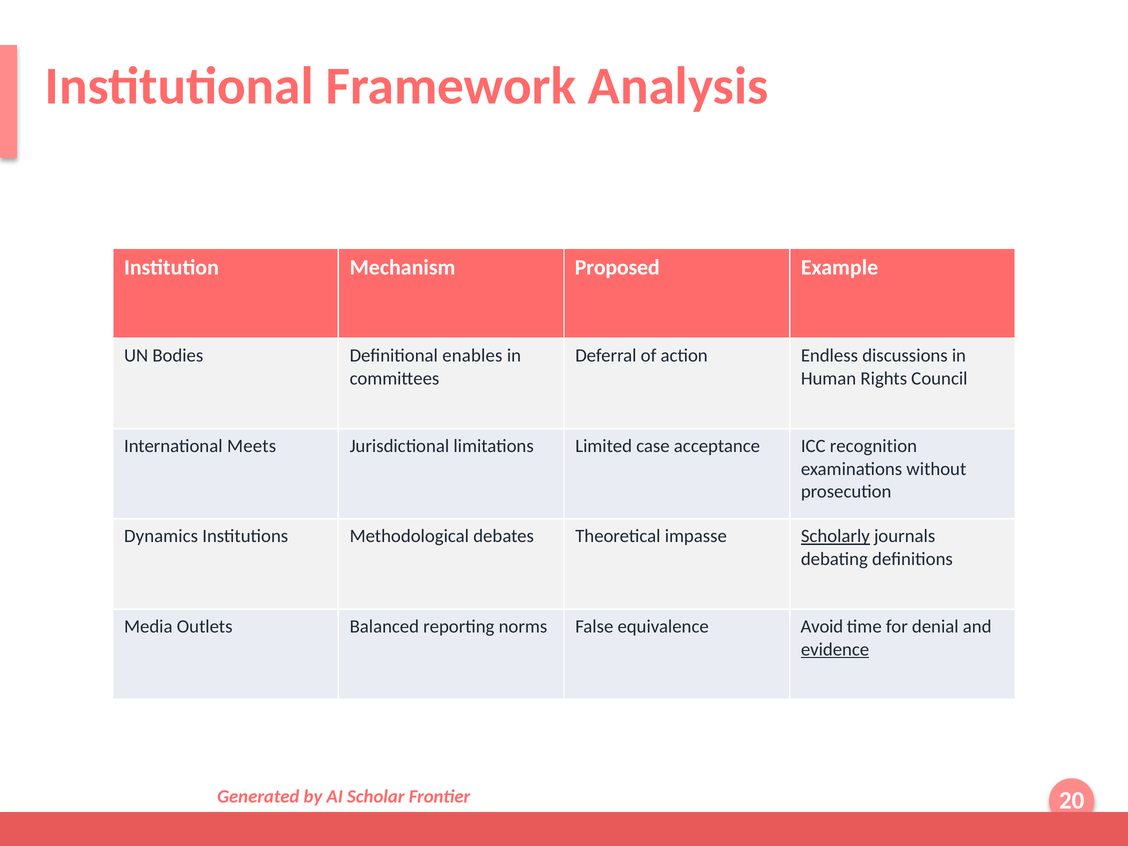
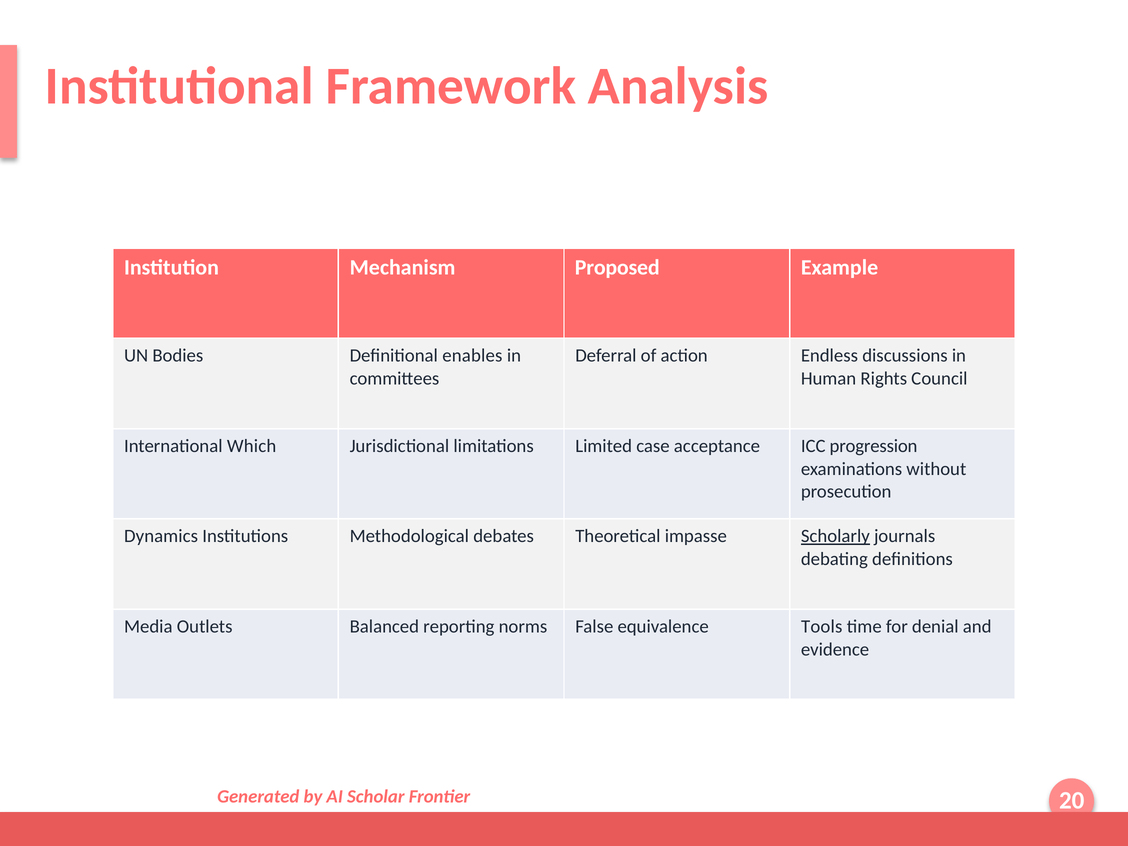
Meets: Meets -> Which (252, 446)
recognition: recognition -> progression (874, 446)
Avoid: Avoid -> Tools (822, 626)
evidence underline: present -> none (835, 649)
